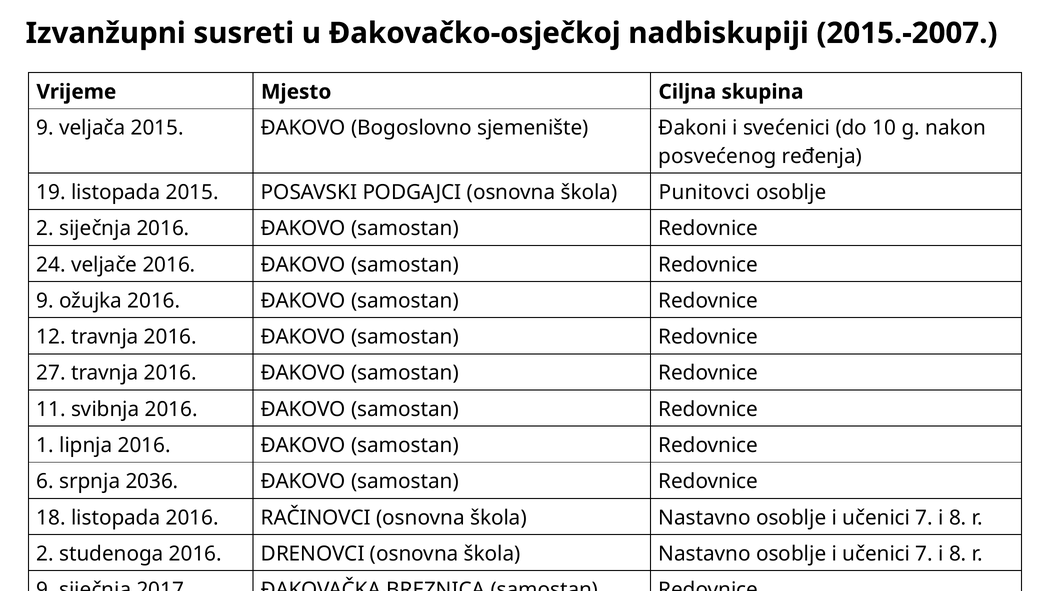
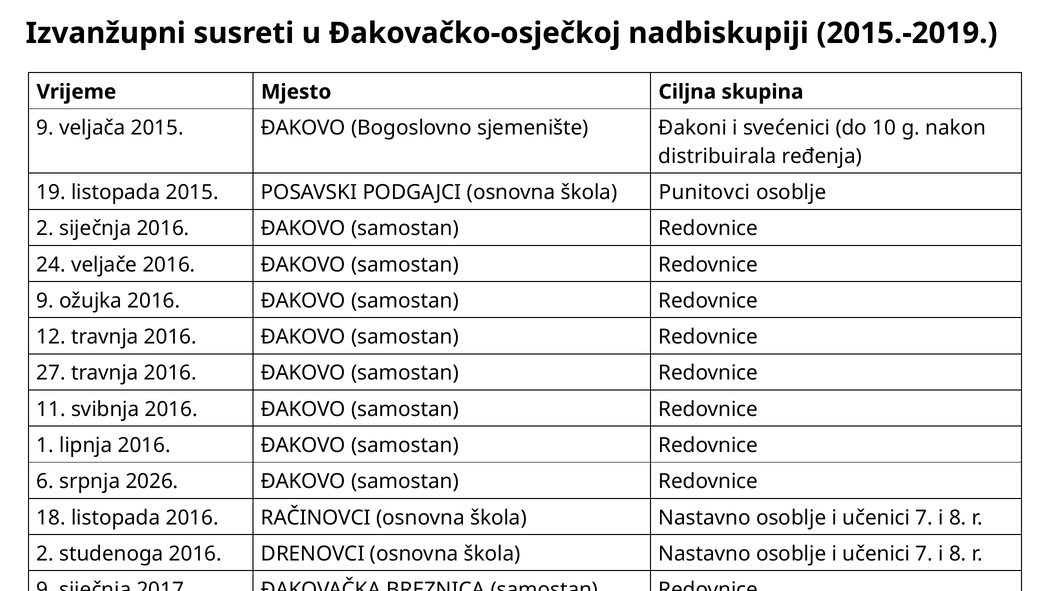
2015.-2007: 2015.-2007 -> 2015.-2019 (907, 33)
posvećenog: posvećenog -> distribuirala (718, 156)
2036: 2036 -> 2026 (152, 481)
